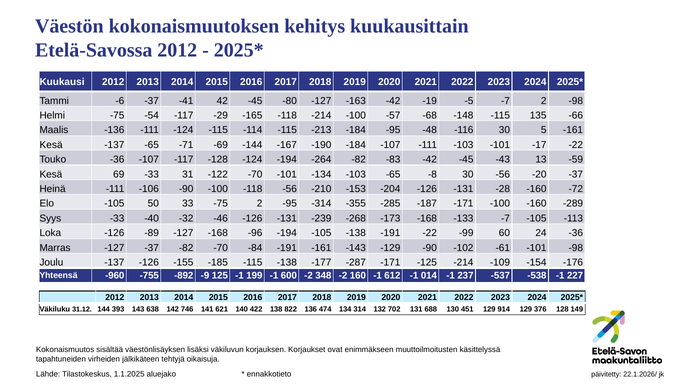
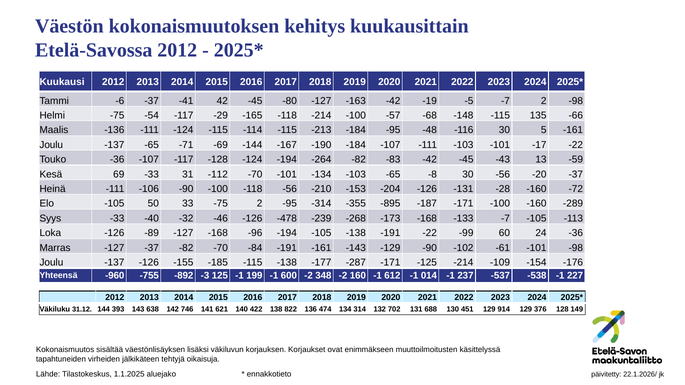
Kesä: Kesä -> Joulu (51, 145)
-122: -122 -> -112 (218, 174)
-285: -285 -> -895 (390, 204)
-46 -126 -131: -131 -> -478 (287, 219)
-9: -9 -> -3 (205, 276)
